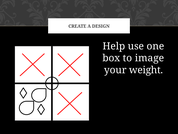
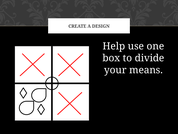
image: image -> divide (150, 58)
weight: weight -> means (146, 70)
